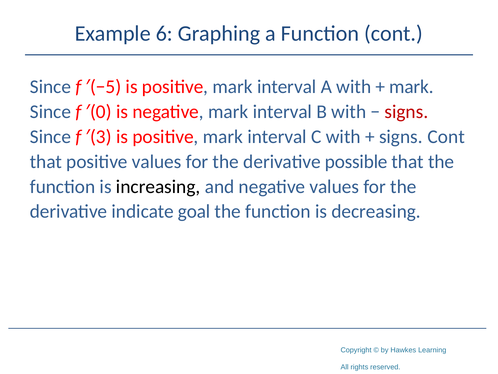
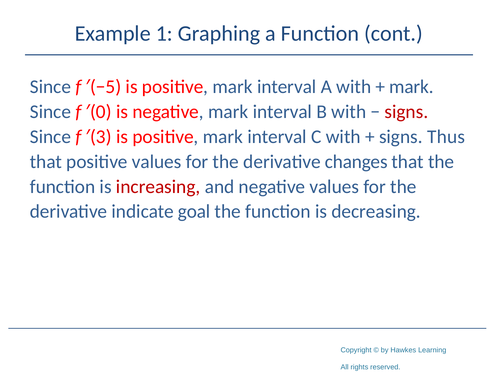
6: 6 -> 1 (164, 33)
signs Cont: Cont -> Thus (446, 137)
possible: possible -> changes (356, 161)
increasing colour: black -> red (158, 186)
